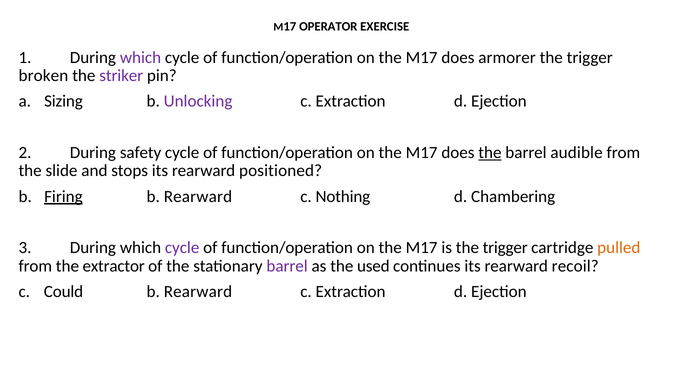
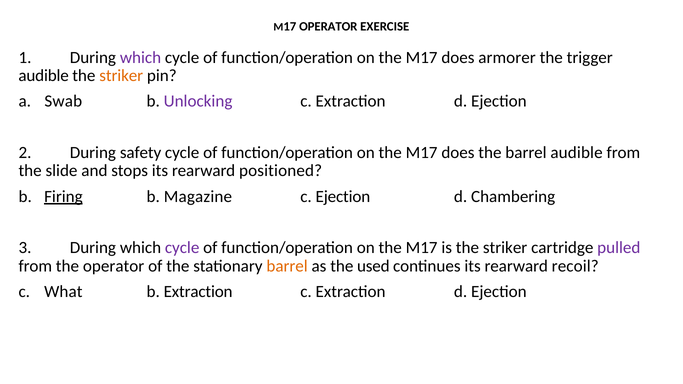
broken: broken -> audible (44, 76)
striker colour: purple -> orange (121, 76)
Sizing: Sizing -> Swab (63, 101)
the underline: present -> none (490, 153)
Rearward: Rearward -> Magazine (198, 196)
c Nothing: Nothing -> Ejection (343, 196)
is the trigger: trigger -> striker (505, 248)
pulled colour: orange -> purple (619, 248)
the extractor: extractor -> operator (114, 266)
barrel colour: purple -> orange (287, 266)
Could: Could -> What (63, 292)
Rearward: Rearward -> Extraction (198, 292)
